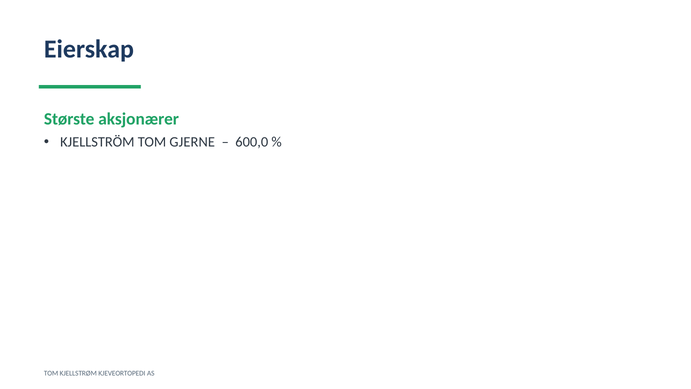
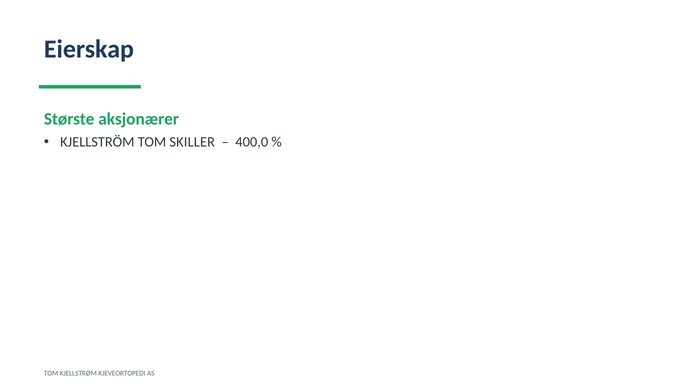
GJERNE: GJERNE -> SKILLER (192, 142)
600,0: 600,0 -> 400,0 (252, 142)
